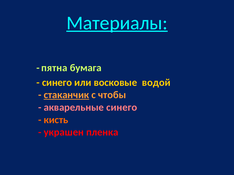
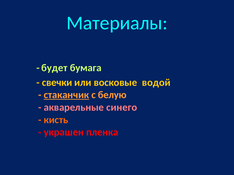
Материалы underline: present -> none (117, 23)
пятна: пятна -> будет (54, 68)
синего: синего -> свечки (57, 83)
чтобы: чтобы -> белую (112, 95)
